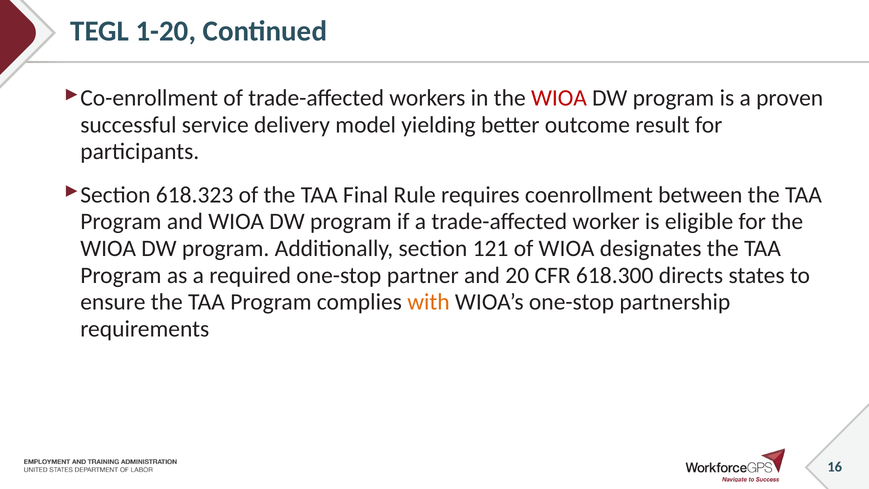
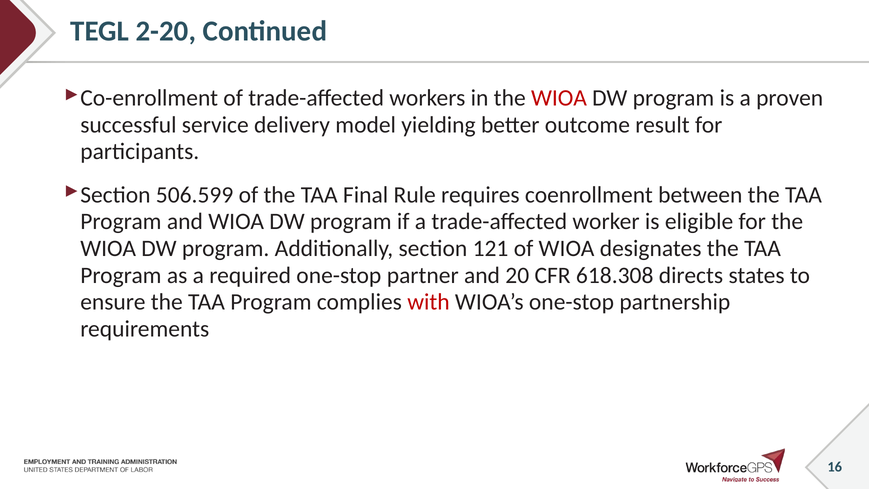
1-20: 1-20 -> 2-20 (166, 31)
618.323: 618.323 -> 506.599 (195, 195)
618.300: 618.300 -> 618.308 (615, 275)
with colour: orange -> red (428, 302)
